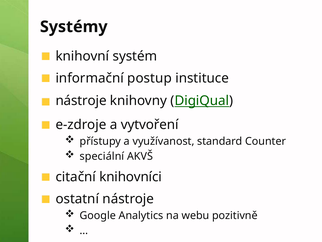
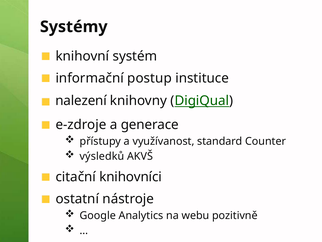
nástroje: nástroje -> nalezení (81, 100)
vytvoření: vytvoření -> generace (150, 125)
speciální: speciální -> výsledků (102, 156)
